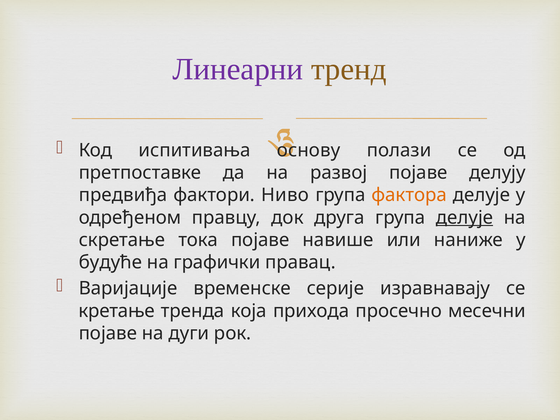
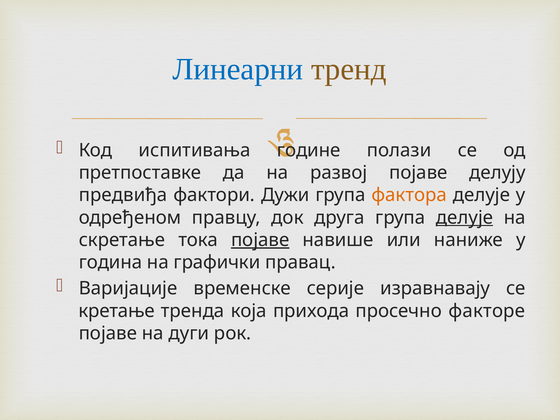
Линеарни colour: purple -> blue (238, 69)
основу: основу -> године (309, 150)
Ниво: Ниво -> Дужи (285, 195)
појаве underline: none -> present (260, 240)
будуће: будуће -> година (110, 262)
месечни: месечни -> факторе (487, 311)
